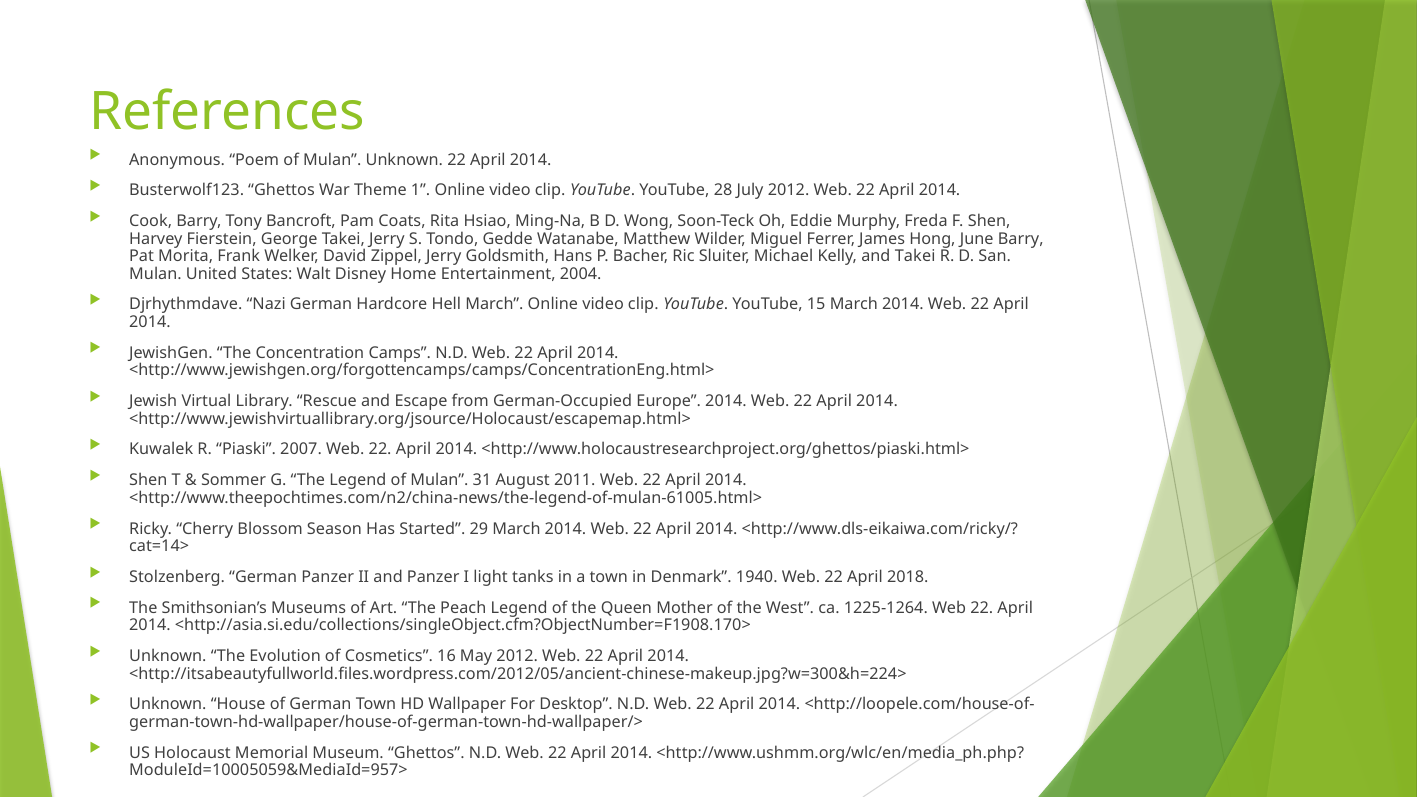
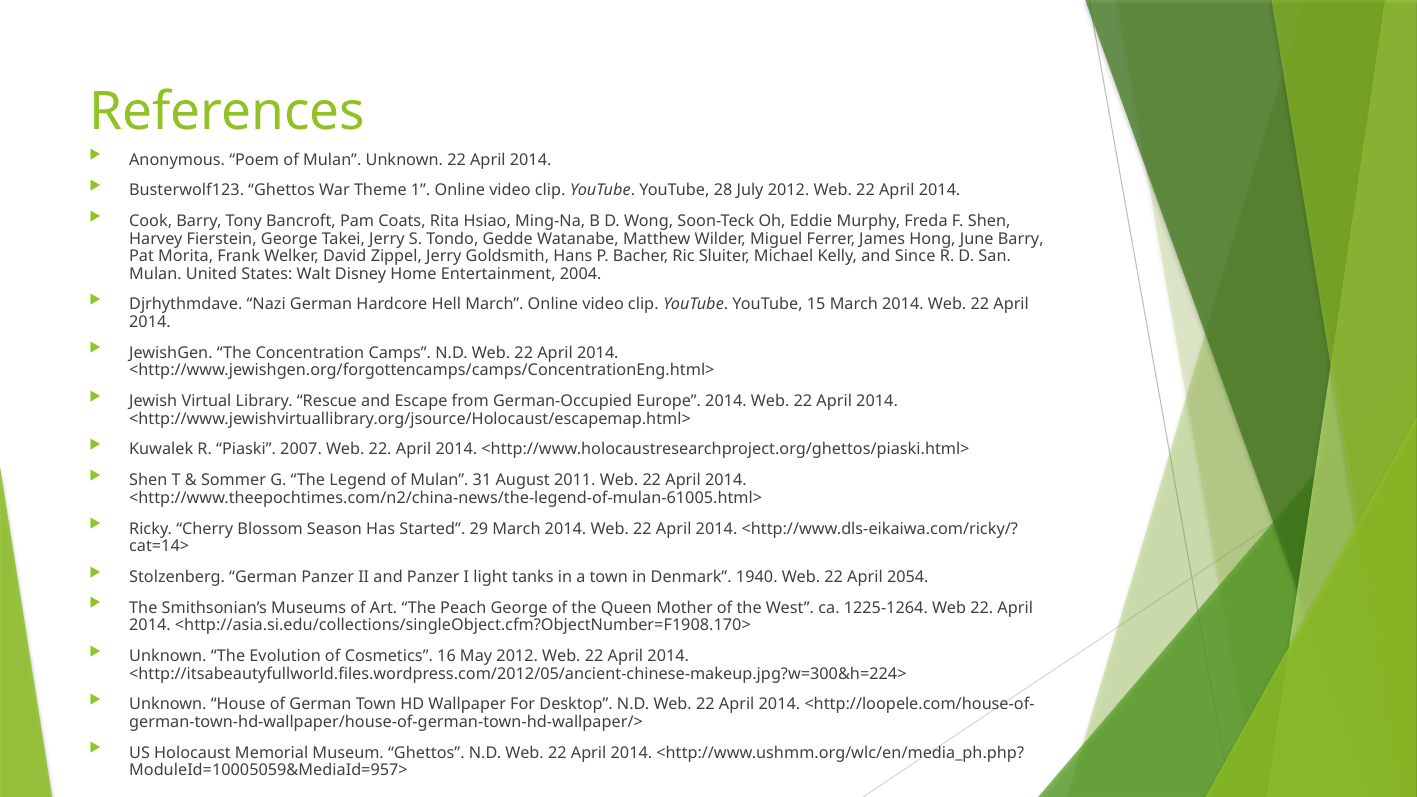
and Takei: Takei -> Since (915, 256)
2018: 2018 -> 2054 (908, 577)
Peach Legend: Legend -> George (519, 608)
